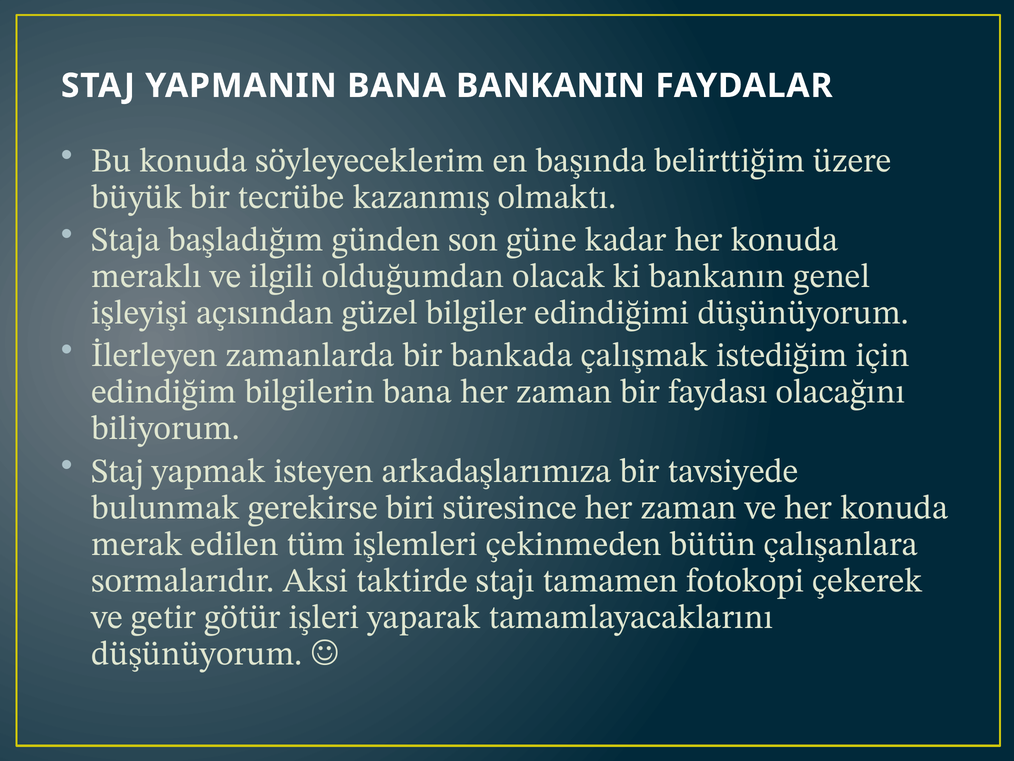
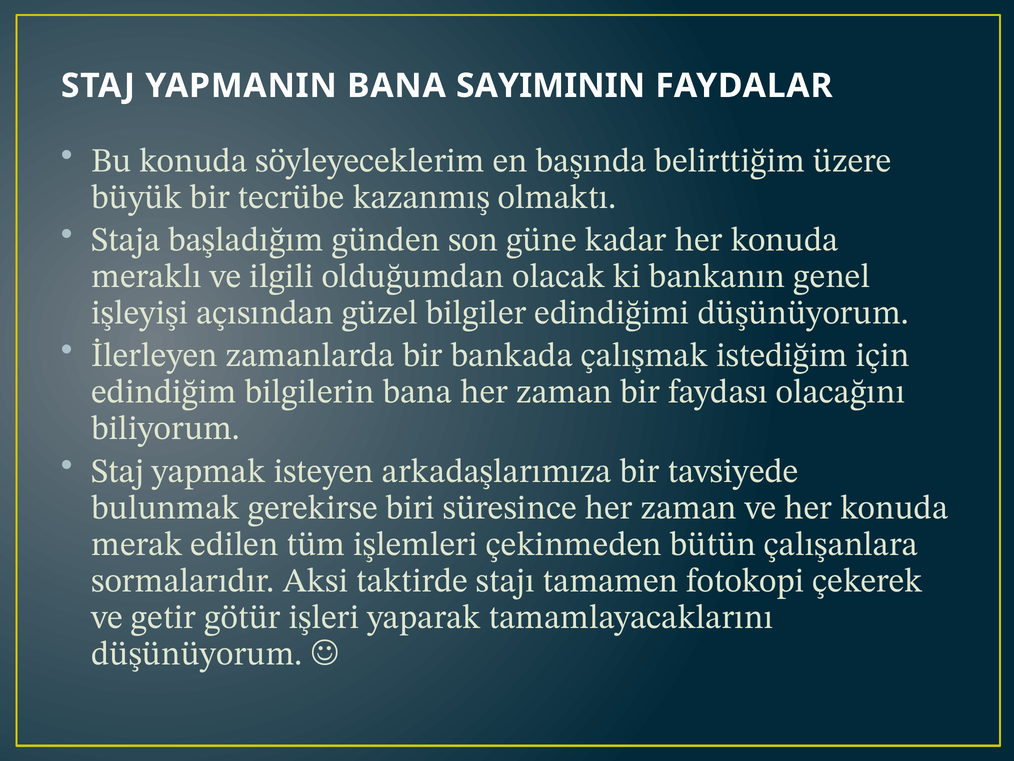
BANKANIN: BANKANIN -> SAYIMININ (551, 86)
